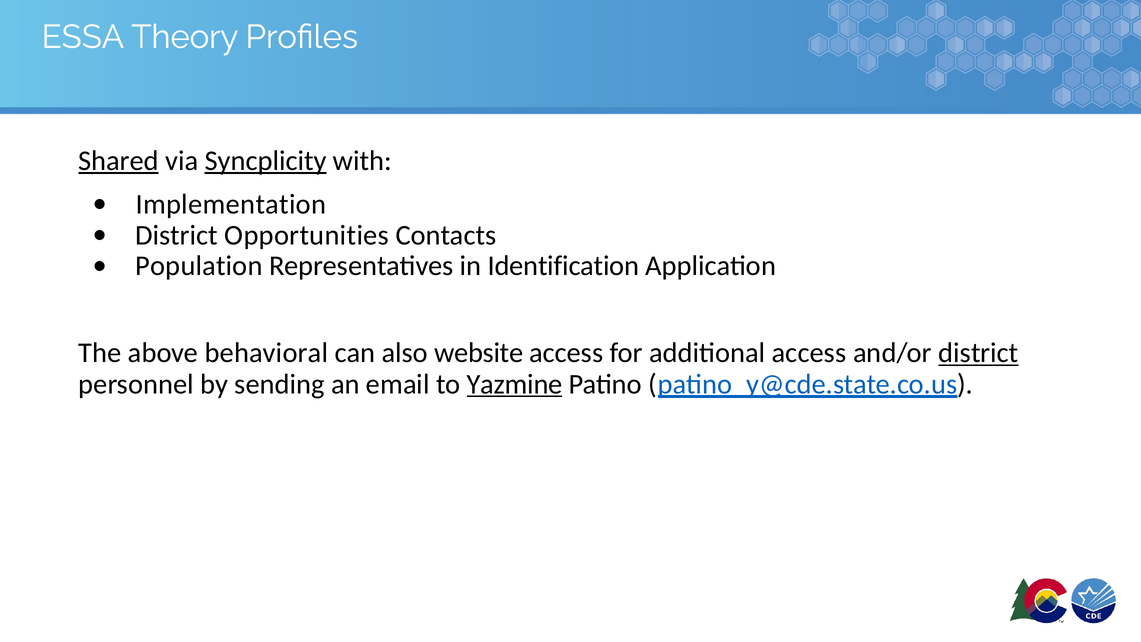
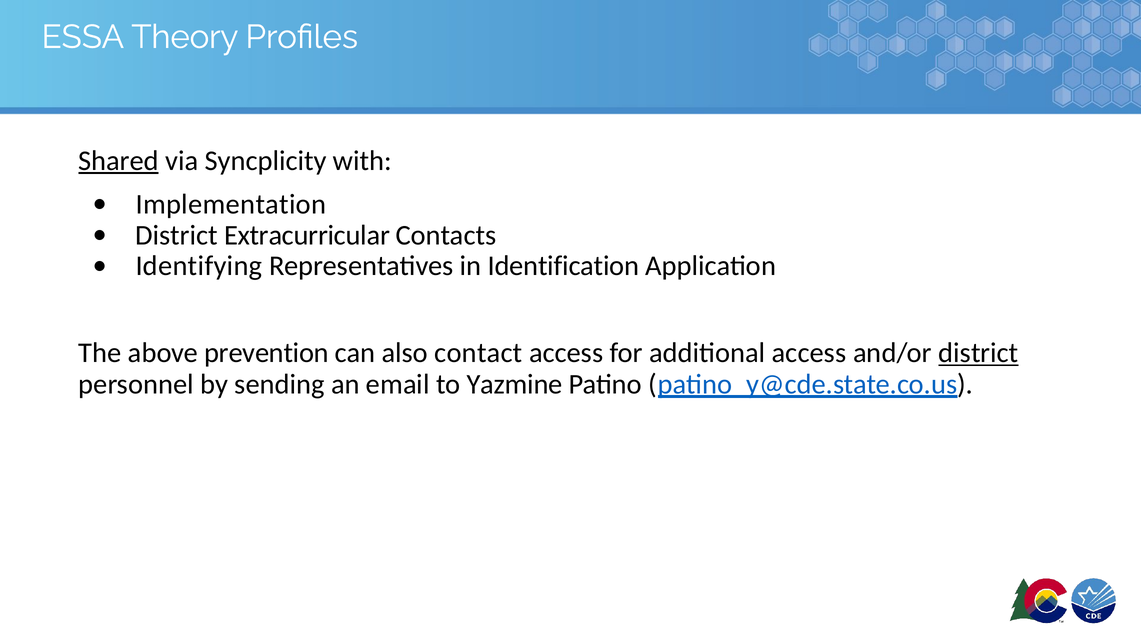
Syncplicity underline: present -> none (266, 161)
Opportunities: Opportunities -> Extracurricular (307, 235)
Population: Population -> Identifying (199, 266)
behavioral: behavioral -> prevention (267, 353)
website: website -> contact (478, 353)
Yazmine underline: present -> none (515, 384)
